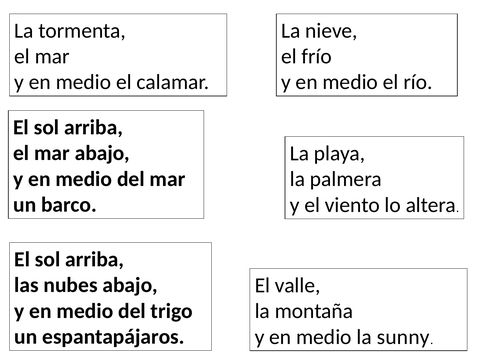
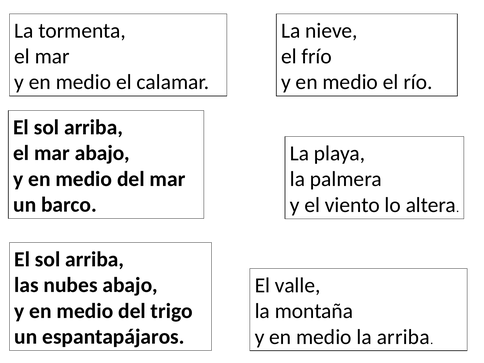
la sunny: sunny -> arriba (403, 337)
